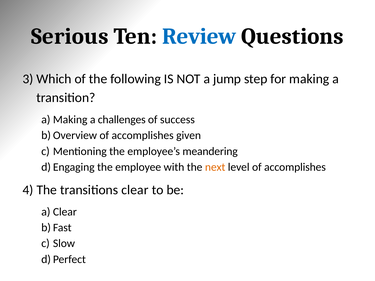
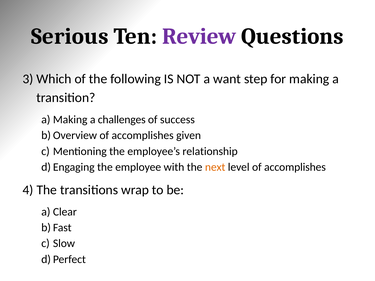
Review colour: blue -> purple (199, 36)
jump: jump -> want (227, 79)
meandering: meandering -> relationship (210, 151)
clear: clear -> wrap (135, 190)
